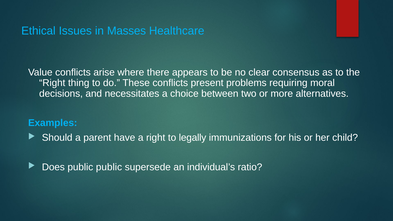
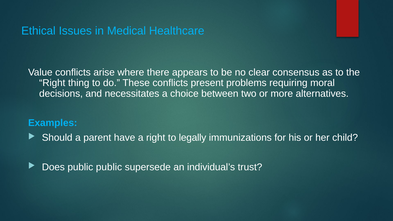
Masses: Masses -> Medical (126, 31)
ratio: ratio -> trust (250, 167)
